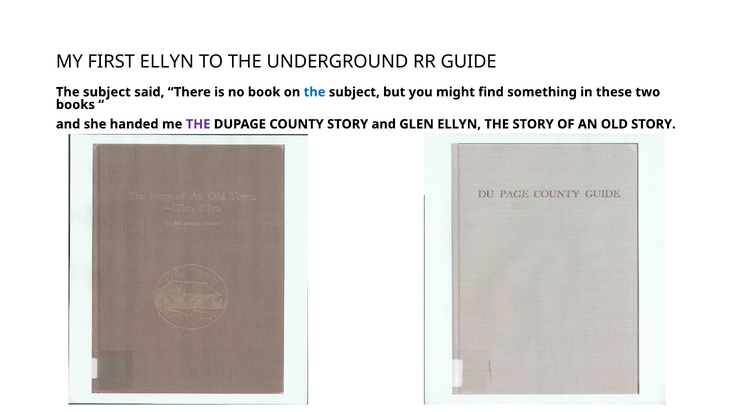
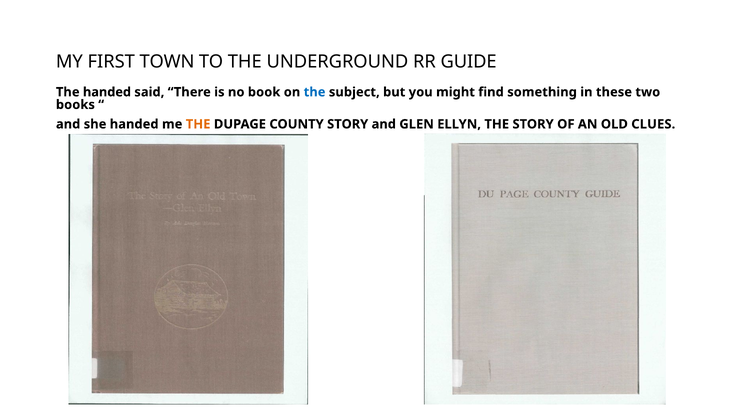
FIRST ELLYN: ELLYN -> TOWN (167, 62)
subject: subject -> handed (107, 92)
THE colour: purple -> orange (198, 124)
STORY: STORY -> CLUES (653, 124)
